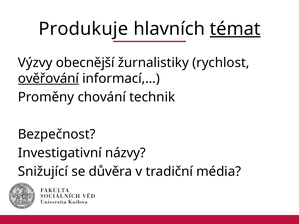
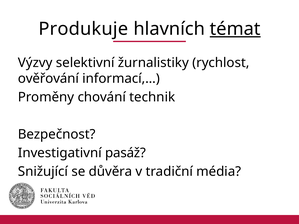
obecnější: obecnější -> selektivní (85, 63)
ověřování underline: present -> none (48, 79)
názvy: názvy -> pasáž (125, 153)
